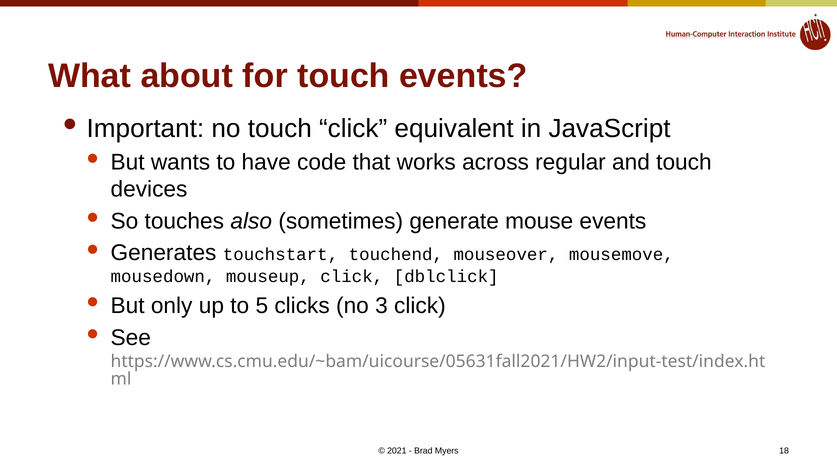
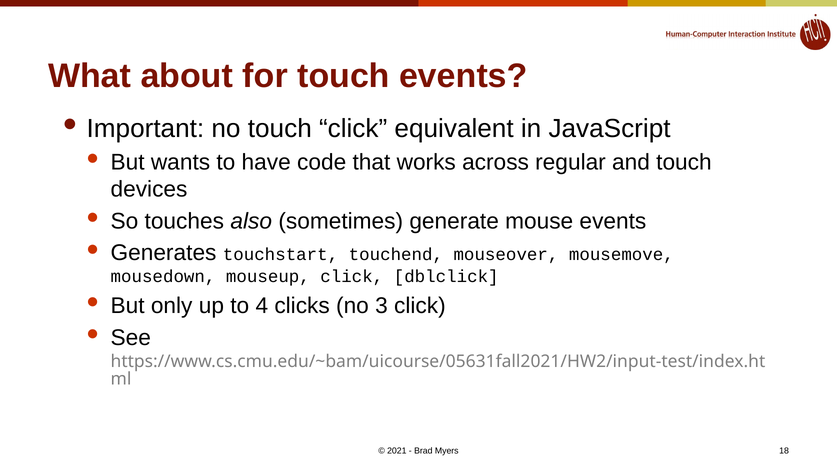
5: 5 -> 4 (262, 306)
